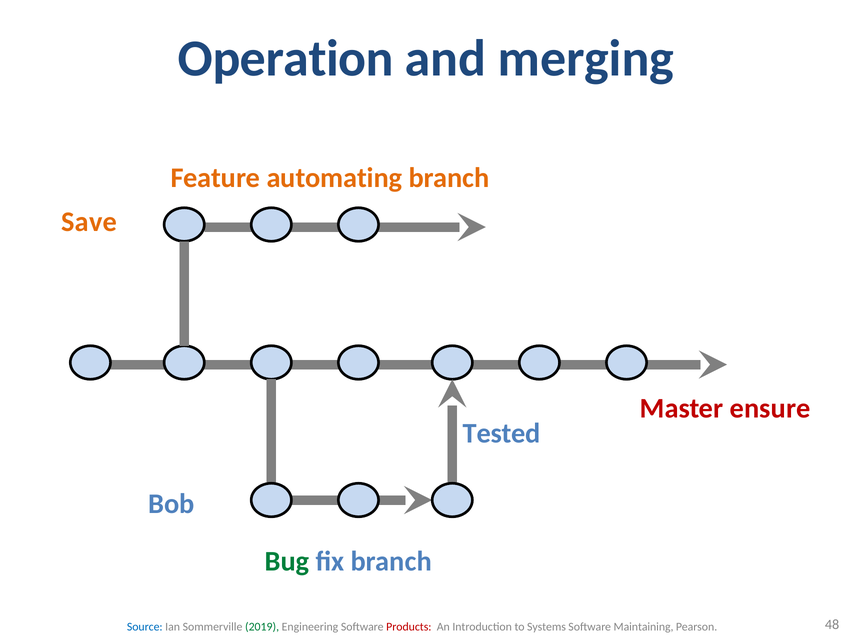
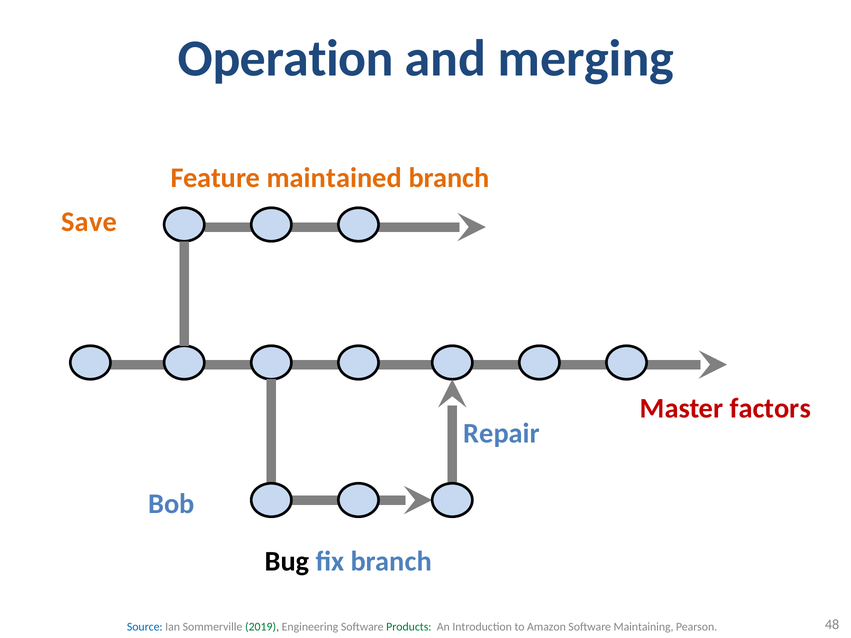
automating: automating -> maintained (334, 178)
ensure: ensure -> factors (770, 409)
Tested: Tested -> Repair (502, 434)
Bug colour: green -> black (287, 562)
Products colour: red -> green (409, 627)
Systems: Systems -> Amazon (546, 627)
